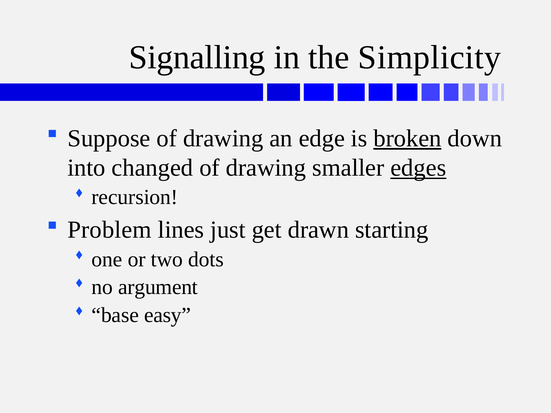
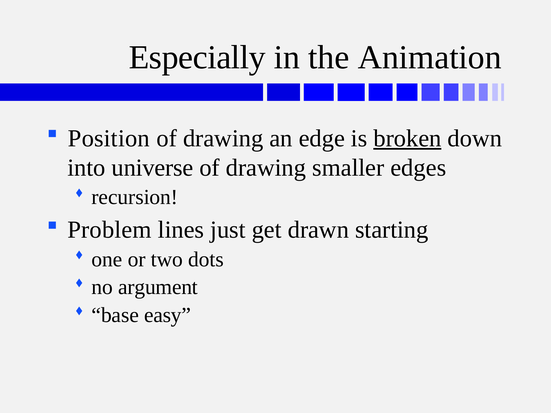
Signalling: Signalling -> Especially (197, 58)
Simplicity: Simplicity -> Animation (430, 58)
Suppose: Suppose -> Position (109, 138)
changed: changed -> universe (153, 168)
edges underline: present -> none (418, 168)
